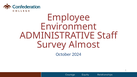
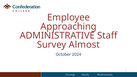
Environment: Environment -> Approaching (69, 27)
